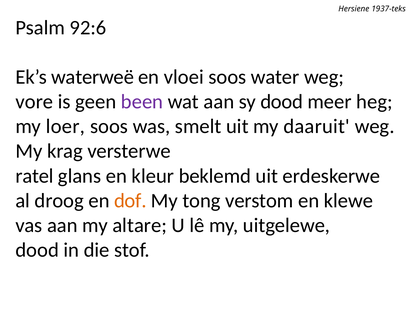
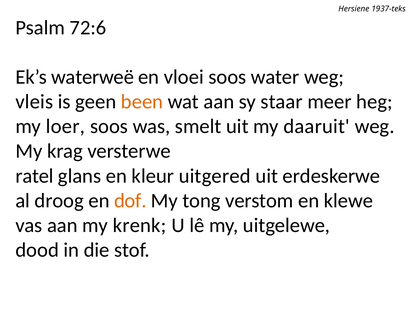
92:6: 92:6 -> 72:6 (88, 28)
vore: vore -> vleis (34, 102)
been colour: purple -> orange (142, 102)
sy dood: dood -> staar (282, 102)
beklemd: beklemd -> uitgered (215, 176)
altare: altare -> krenk (140, 226)
